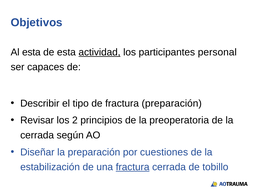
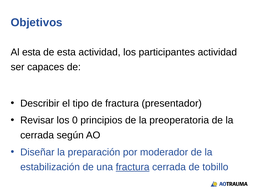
actividad underline: present -> none (100, 52)
participantes personal: personal -> actividad (217, 52)
fractura preparación: preparación -> presentador (172, 103)
2: 2 -> 0 (75, 120)
cuestiones: cuestiones -> moderador (164, 152)
